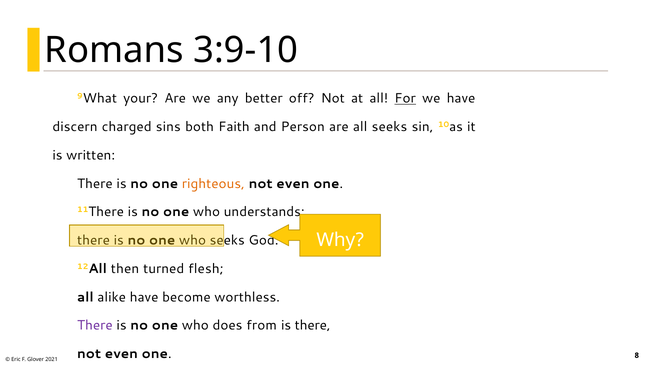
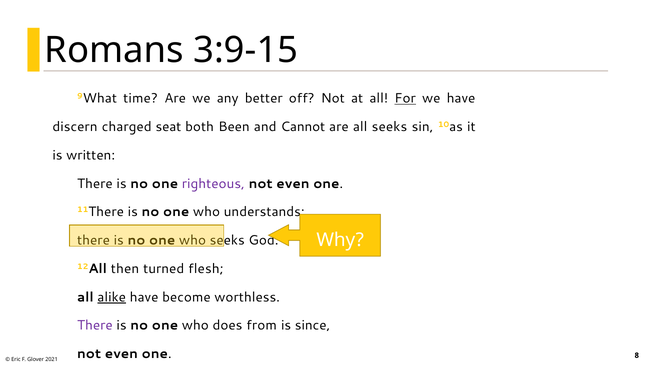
3:9-10: 3:9-10 -> 3:9-15 (246, 50)
your: your -> time (141, 98)
sins: sins -> seat (168, 127)
Faith: Faith -> Been (234, 127)
Person: Person -> Cannot (303, 127)
righteous colour: orange -> purple (213, 184)
alike underline: none -> present (112, 297)
is there: there -> since (313, 326)
